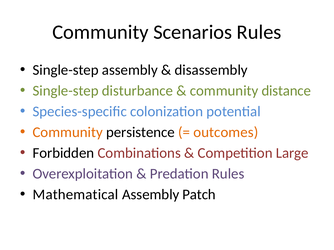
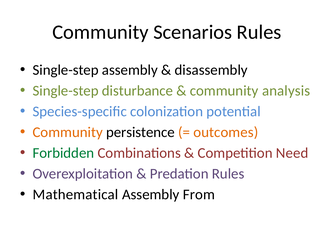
distance: distance -> analysis (286, 91)
Forbidden colour: black -> green (63, 153)
Large: Large -> Need (292, 153)
Patch: Patch -> From (199, 195)
